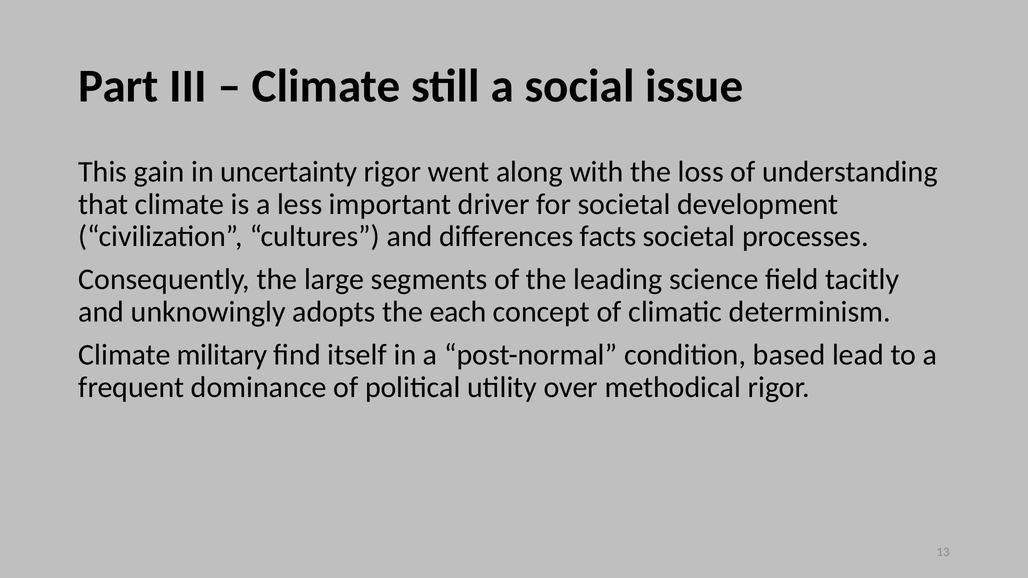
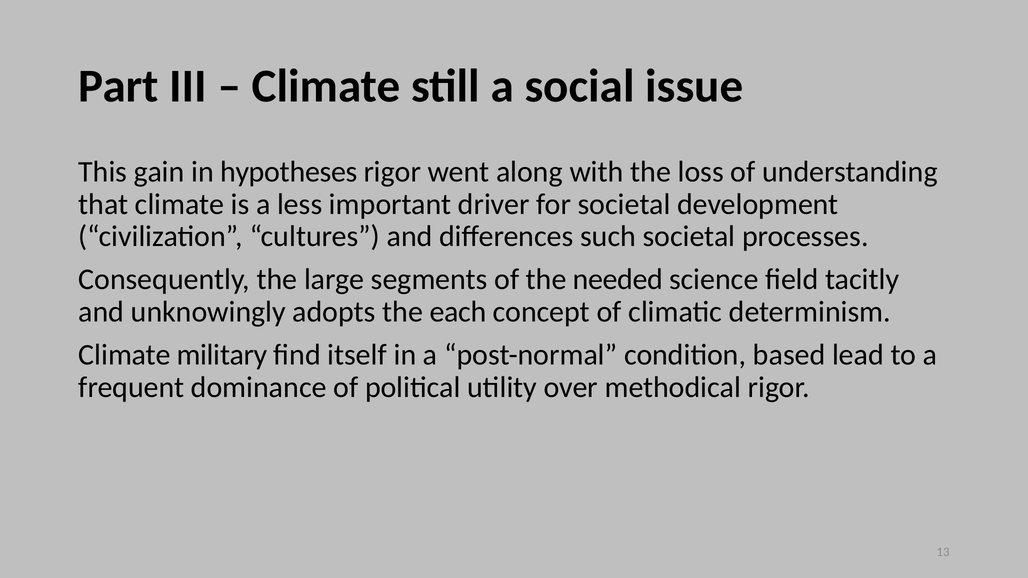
uncertainty: uncertainty -> hypotheses (289, 172)
facts: facts -> such (608, 237)
leading: leading -> needed (618, 280)
